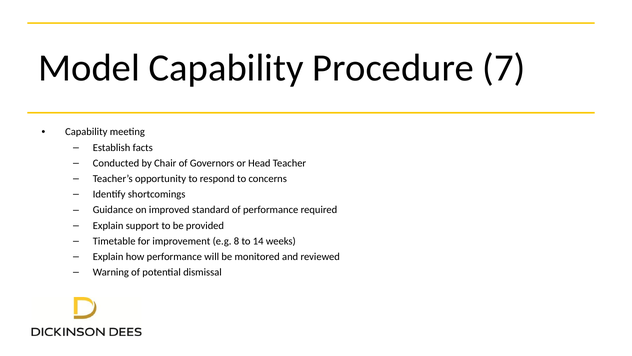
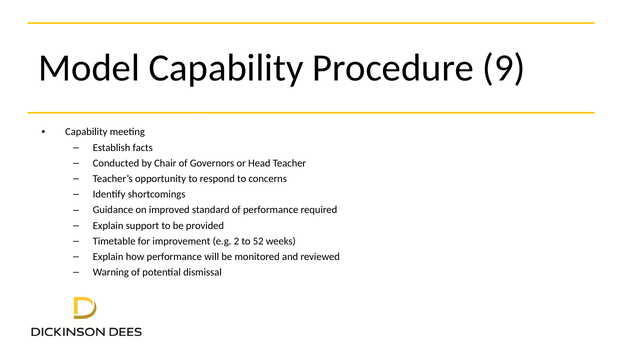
7: 7 -> 9 (504, 68)
8: 8 -> 2 (236, 241)
14: 14 -> 52 (258, 241)
